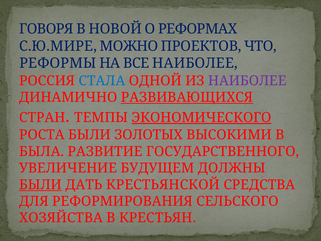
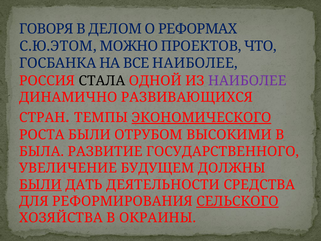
НОВОЙ: НОВОЙ -> ДЕЛОМ (115, 29)
С.Ю.МИРЕ: С.Ю.МИРЕ -> С.Ю.ЭТОМ (58, 46)
РЕФОРМЫ: РЕФОРМЫ -> ГОСБАНКА (58, 63)
СТАЛА colour: blue -> black (102, 81)
РАЗВИВАЮЩИХСЯ underline: present -> none (187, 97)
ЗОЛОТЫХ: ЗОЛОТЫХ -> ОТРУБОМ (149, 135)
КРЕСТЬЯНСКОЙ: КРЕСТЬЯНСКОЙ -> ДЕЯТЕЛЬНОСТИ (163, 184)
СЕЛЬСКОГО underline: none -> present (237, 201)
КРЕСТЬЯН: КРЕСТЬЯН -> ОКРАИНЫ (158, 218)
